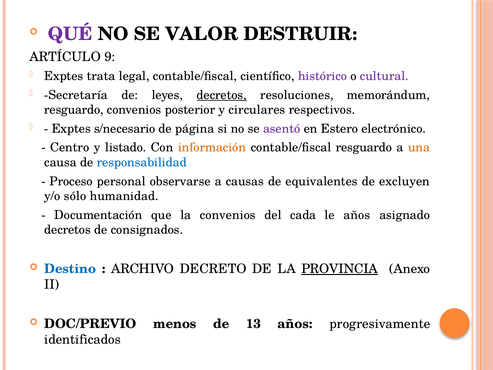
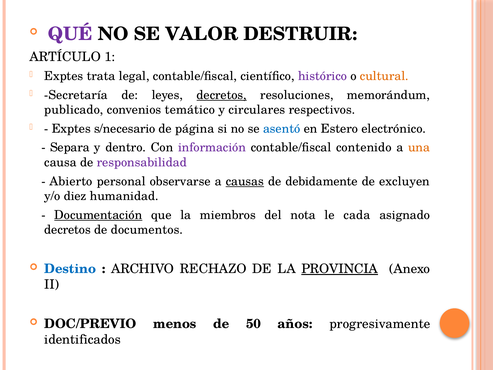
9: 9 -> 1 (110, 57)
cultural colour: purple -> orange (384, 76)
resguardo: resguardo -> publicado (74, 110)
posterior: posterior -> temático (190, 110)
asentó colour: purple -> blue (282, 129)
Centro: Centro -> Separa (70, 147)
listado: listado -> dentro (126, 147)
información colour: orange -> purple (212, 147)
contable/fiscal resguardo: resguardo -> contenido (364, 147)
responsabilidad colour: blue -> purple (142, 162)
Proceso: Proceso -> Abierto (71, 181)
causas underline: none -> present (245, 181)
equivalentes: equivalentes -> debidamente (322, 181)
sólo: sólo -> diez (75, 196)
Documentación underline: none -> present (98, 215)
la convenios: convenios -> miembros (228, 215)
cada: cada -> nota (303, 215)
le años: años -> cada (357, 215)
consignados: consignados -> documentos (147, 230)
DECRETO: DECRETO -> RECHAZO (213, 269)
13: 13 -> 50 (254, 324)
